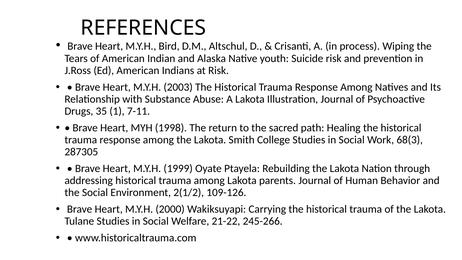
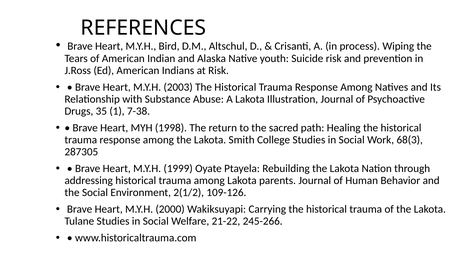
7-11: 7-11 -> 7-38 (139, 111)
